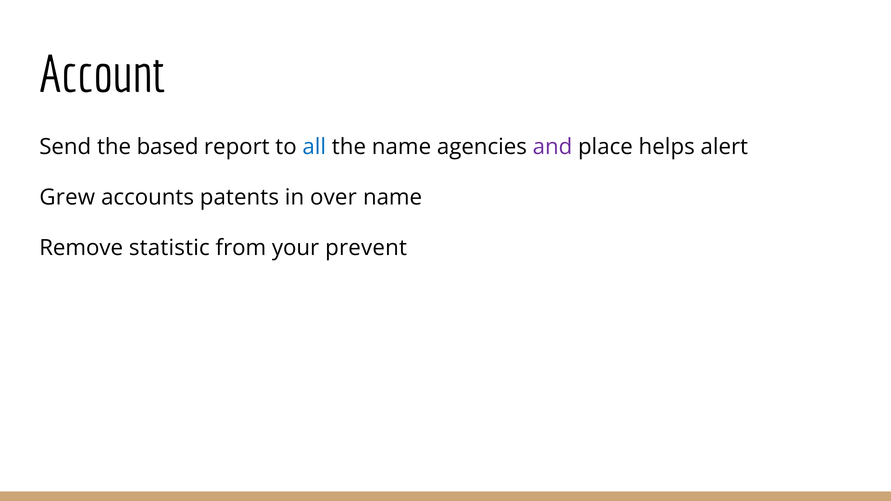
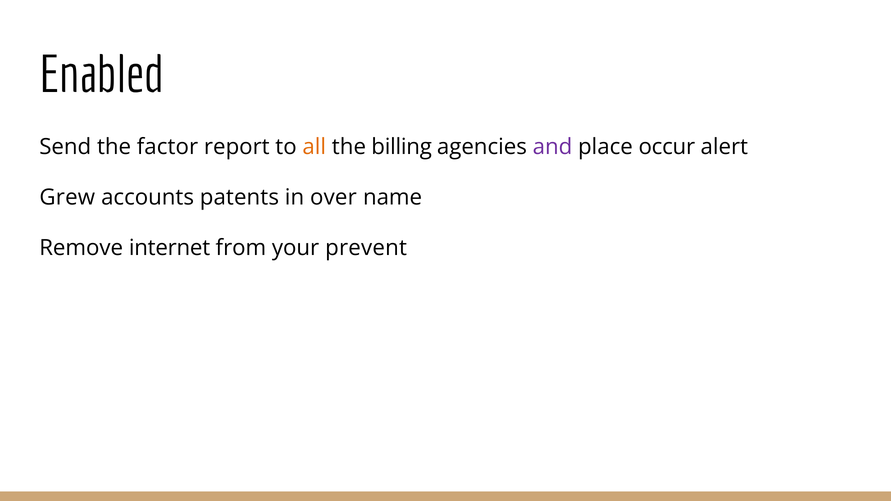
Account: Account -> Enabled (102, 75)
based: based -> factor (167, 147)
all colour: blue -> orange (314, 147)
the name: name -> billing (402, 147)
helps: helps -> occur (667, 147)
statistic: statistic -> internet (170, 248)
